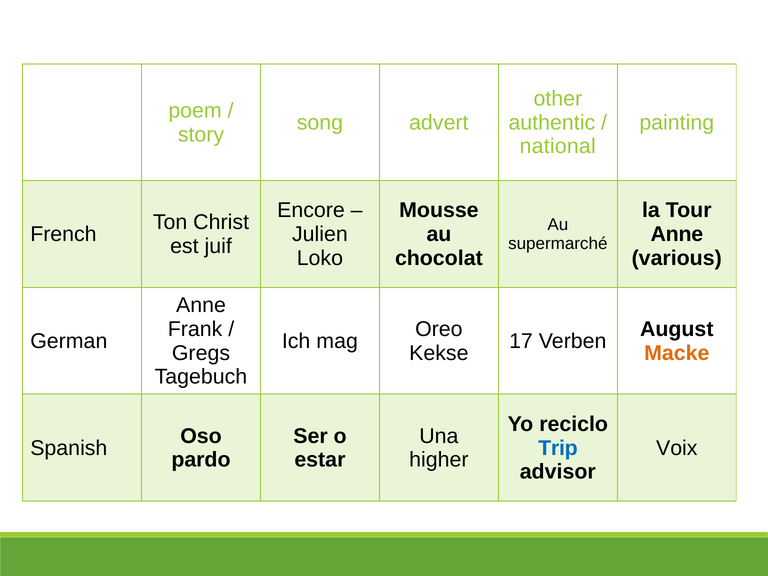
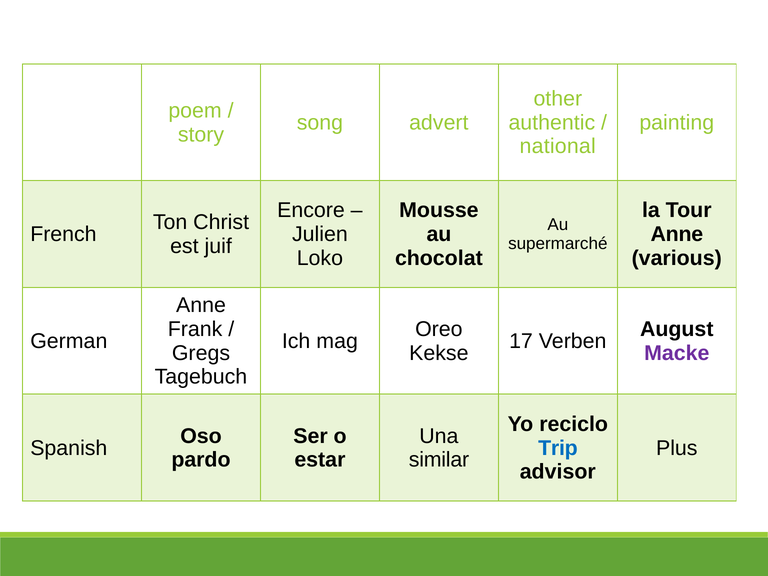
Macke colour: orange -> purple (677, 353)
Voix: Voix -> Plus (677, 448)
higher: higher -> similar (439, 460)
